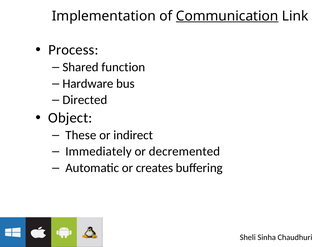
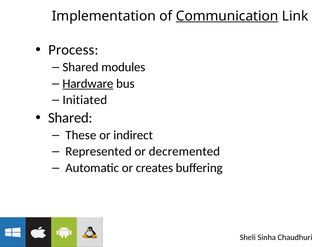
function: function -> modules (123, 67)
Hardware underline: none -> present (88, 83)
Directed: Directed -> Initiated (85, 100)
Object: Object -> Shared (70, 118)
Immediately: Immediately -> Represented (99, 151)
